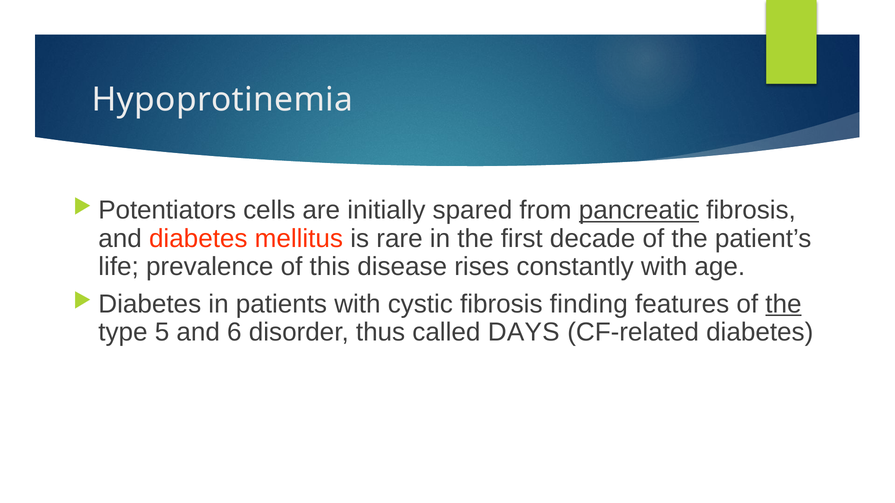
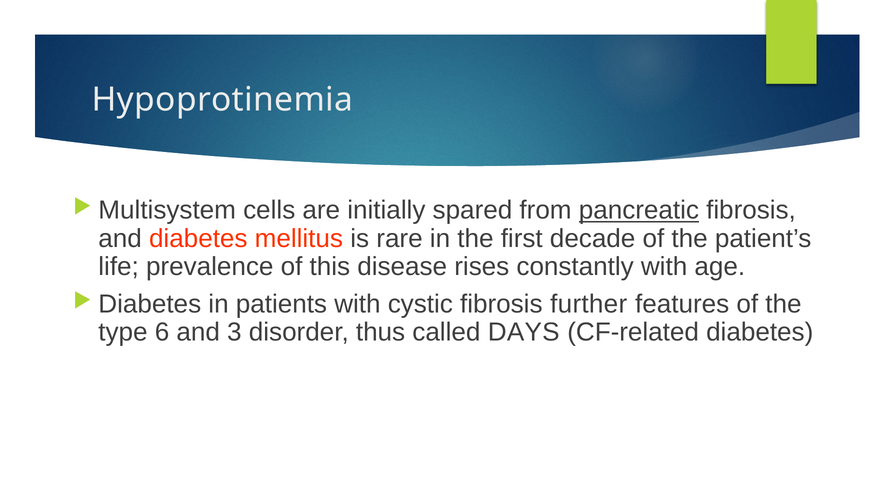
Potentiators: Potentiators -> Multisystem (167, 211)
finding: finding -> further (589, 304)
the underline: present -> none (783, 304)
5: 5 -> 6 (162, 332)
6: 6 -> 3 (234, 332)
